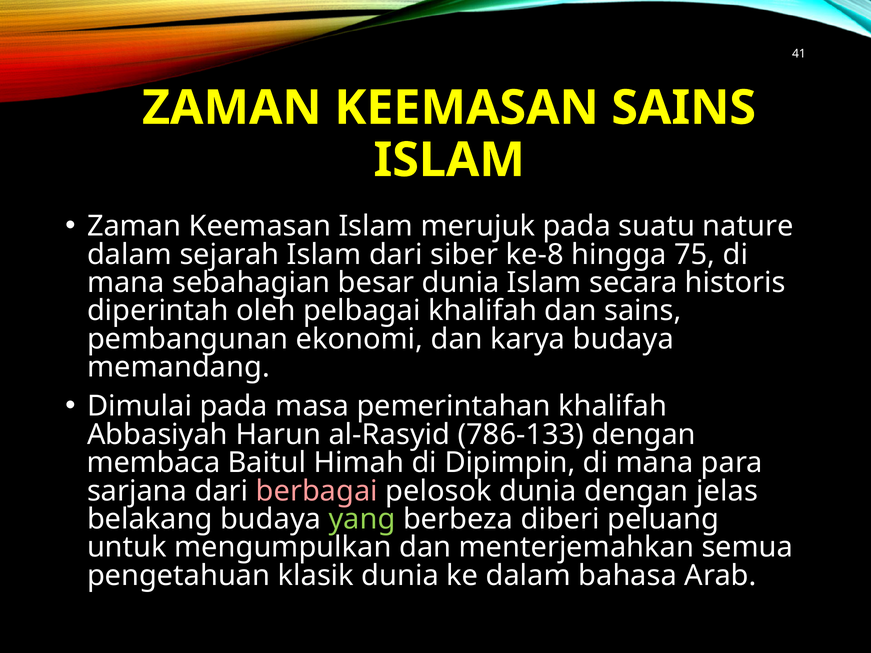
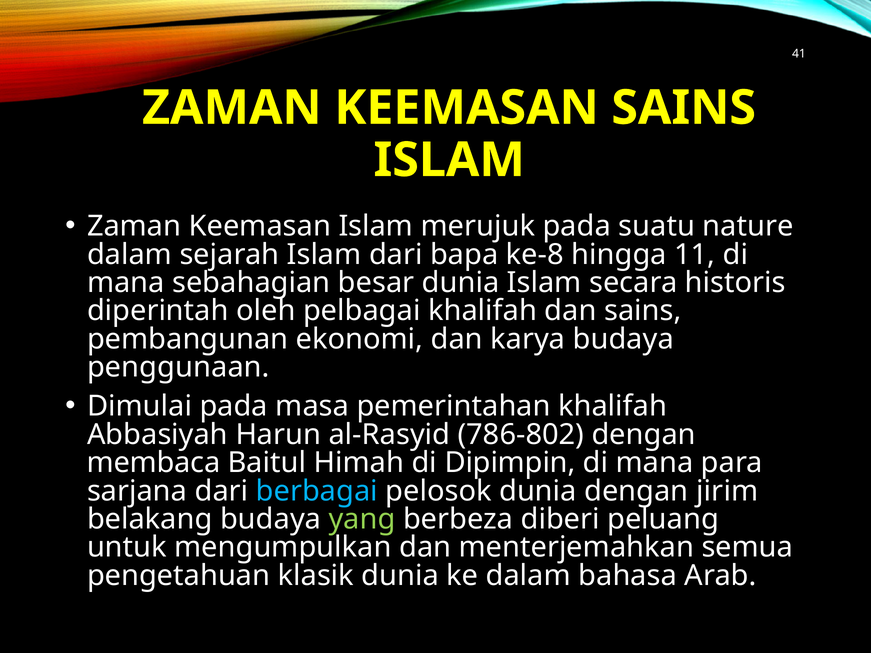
siber: siber -> bapa (464, 255)
75: 75 -> 11 (695, 255)
memandang: memandang -> penggunaan (178, 367)
786-133: 786-133 -> 786-802 (521, 435)
berbagai colour: pink -> light blue (317, 491)
jelas: jelas -> jirim (727, 491)
